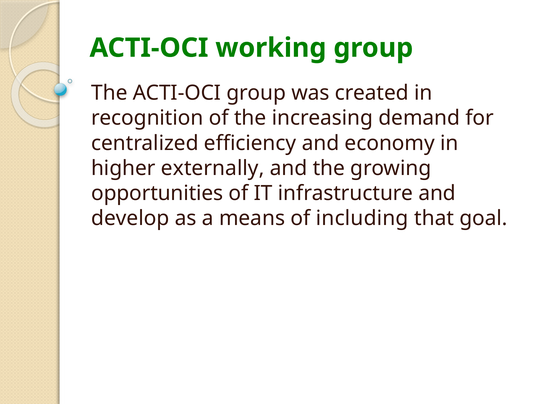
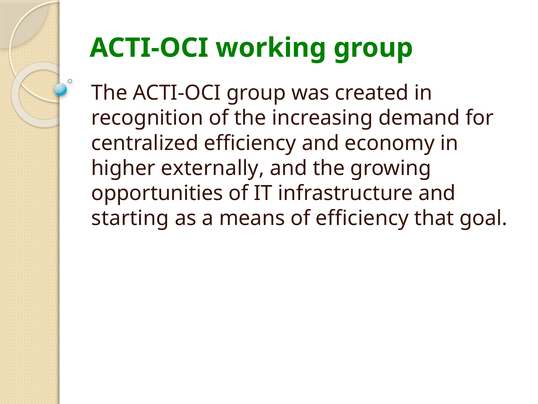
develop: develop -> starting (130, 218)
of including: including -> efficiency (362, 218)
